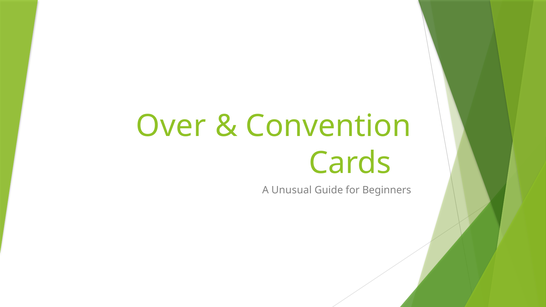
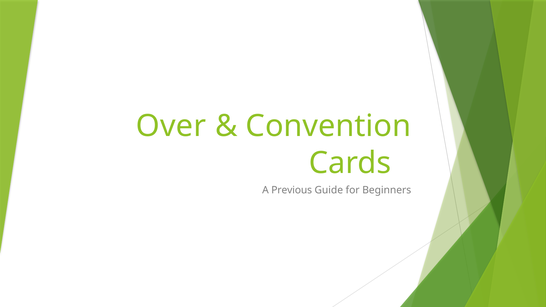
Unusual: Unusual -> Previous (292, 190)
